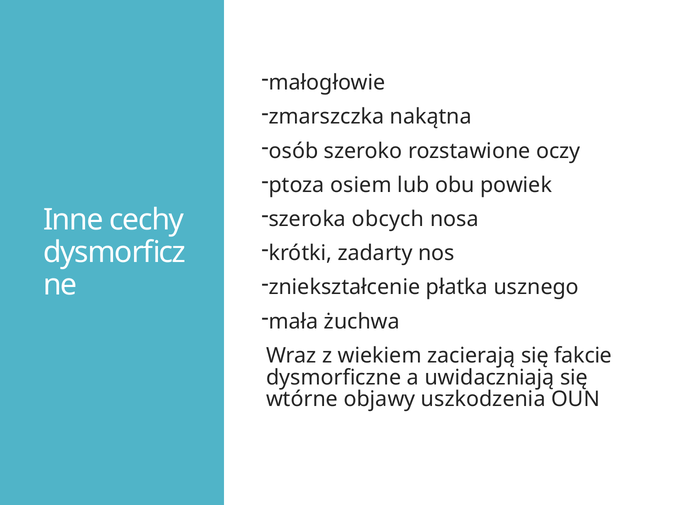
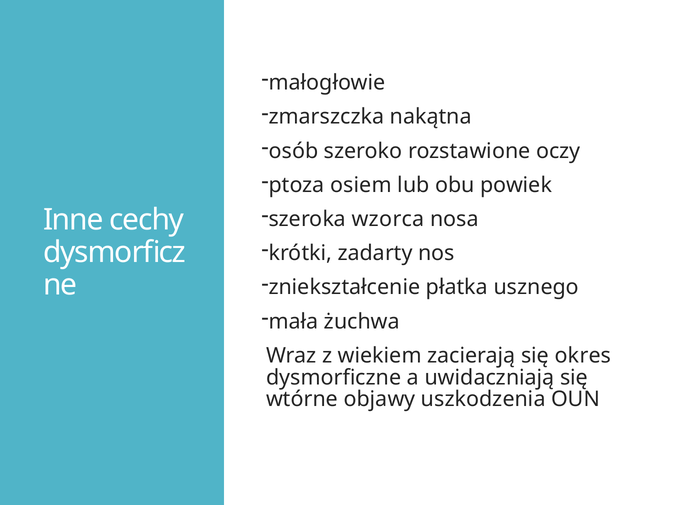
obcych: obcych -> wzorca (388, 219)
fakcie: fakcie -> okres (583, 355)
